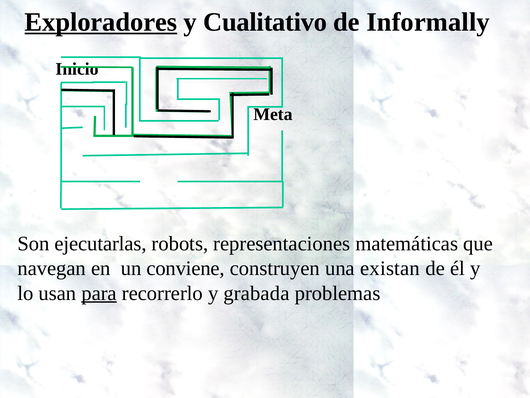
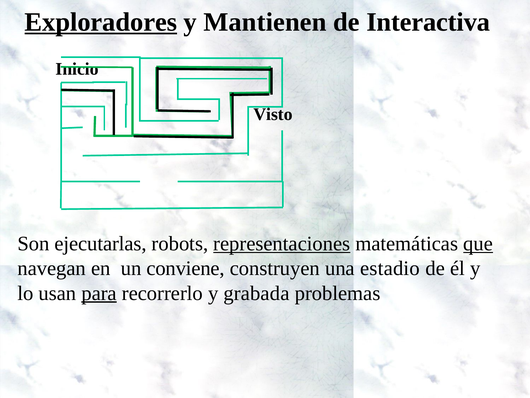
Cualitativo: Cualitativo -> Mantienen (265, 22)
Informally: Informally -> Interactiva (428, 22)
Meta: Meta -> Visto (273, 114)
representaciones underline: none -> present (282, 243)
que underline: none -> present (478, 243)
existan: existan -> estadio (390, 268)
